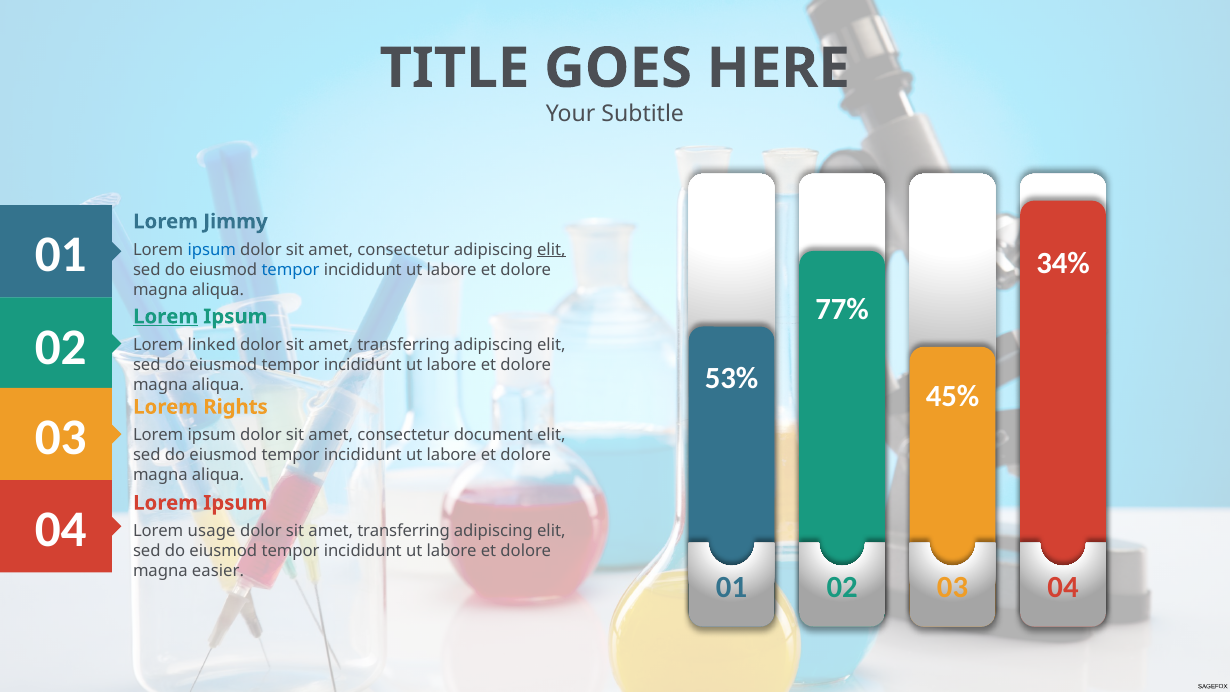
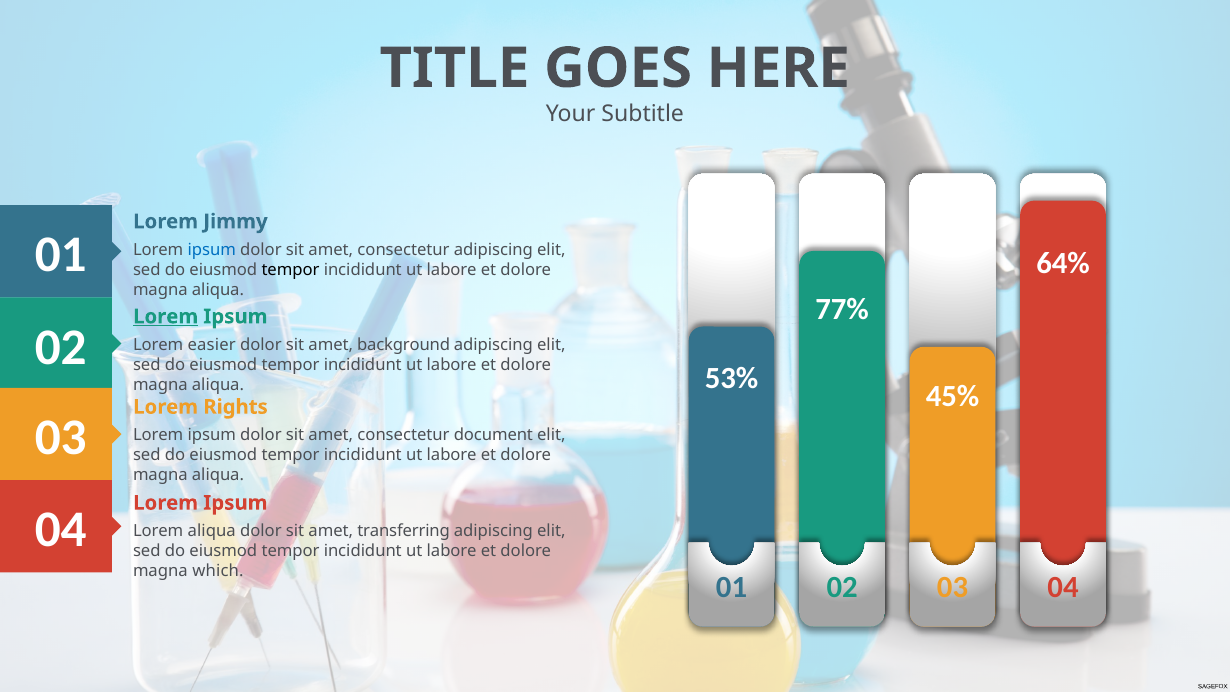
elit underline: present -> none (551, 250)
34%: 34% -> 64% (1063, 263)
tempor colour: blue -> black (291, 270)
linked: linked -> easier (212, 345)
transferring: transferring -> background (404, 345)
Lorem usage: usage -> aliqua (212, 531)
easier: easier -> which (218, 571)
